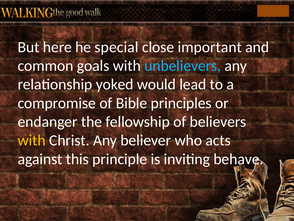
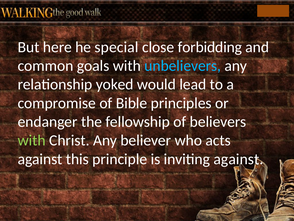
important: important -> forbidding (210, 47)
with colour: yellow -> light green (32, 140)
inviting behave: behave -> against (238, 159)
